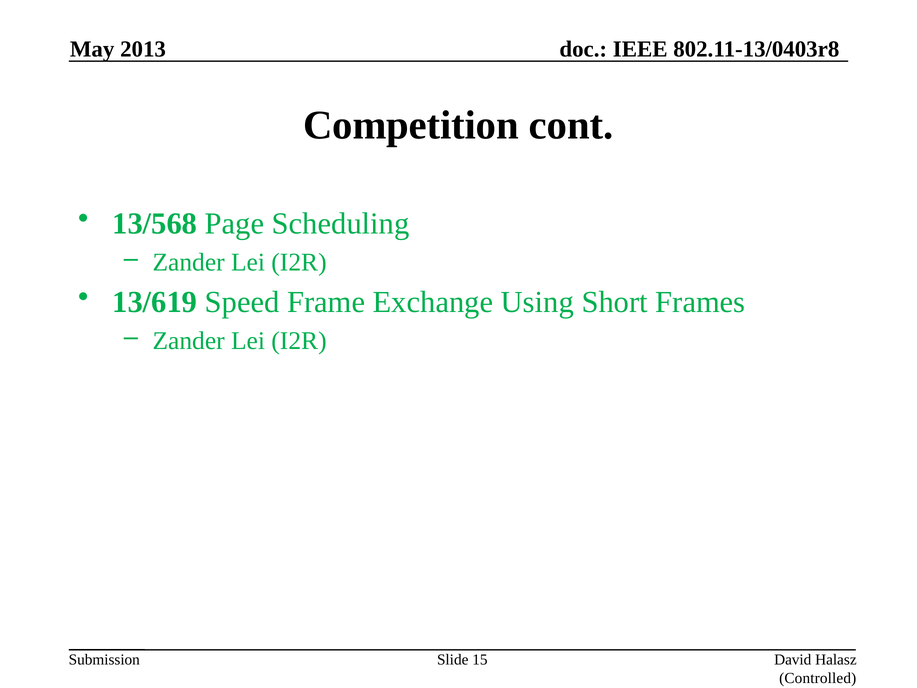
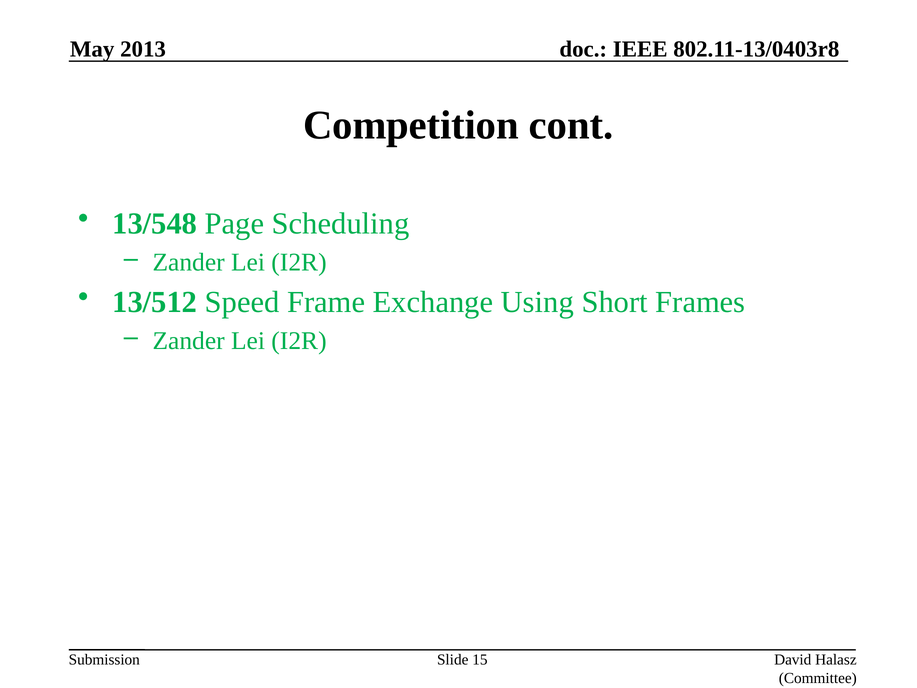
13/568: 13/568 -> 13/548 (155, 224)
13/619: 13/619 -> 13/512 (155, 302)
Controlled: Controlled -> Committee (818, 678)
